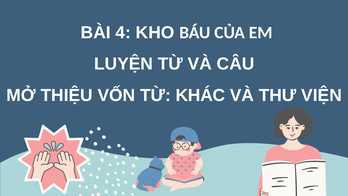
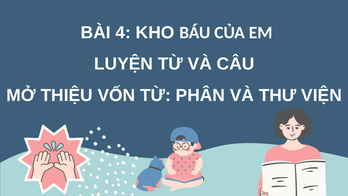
KHÁC: KHÁC -> PHÂN (200, 95)
